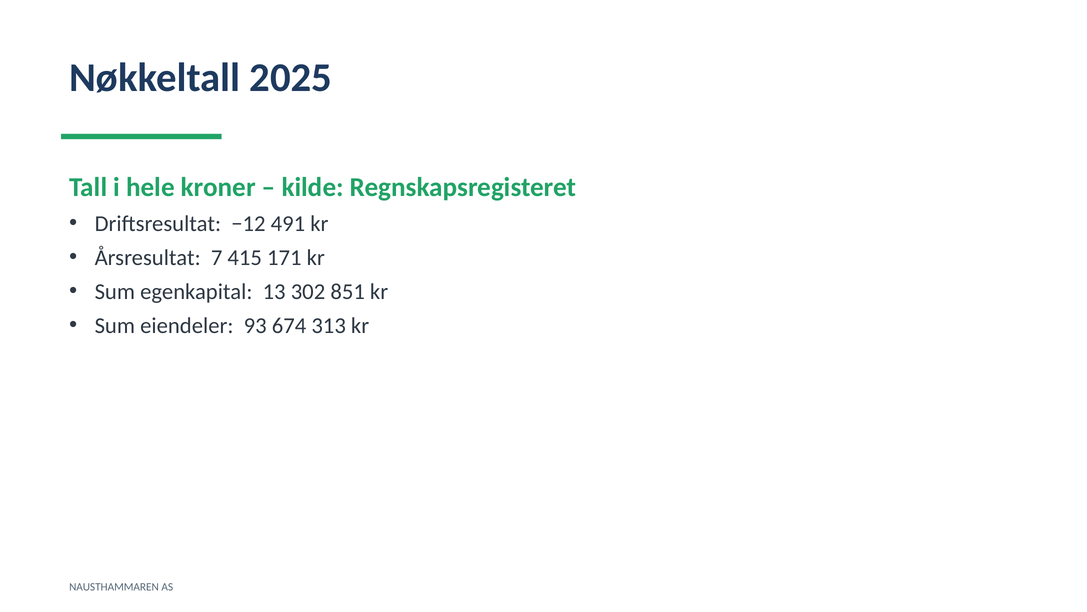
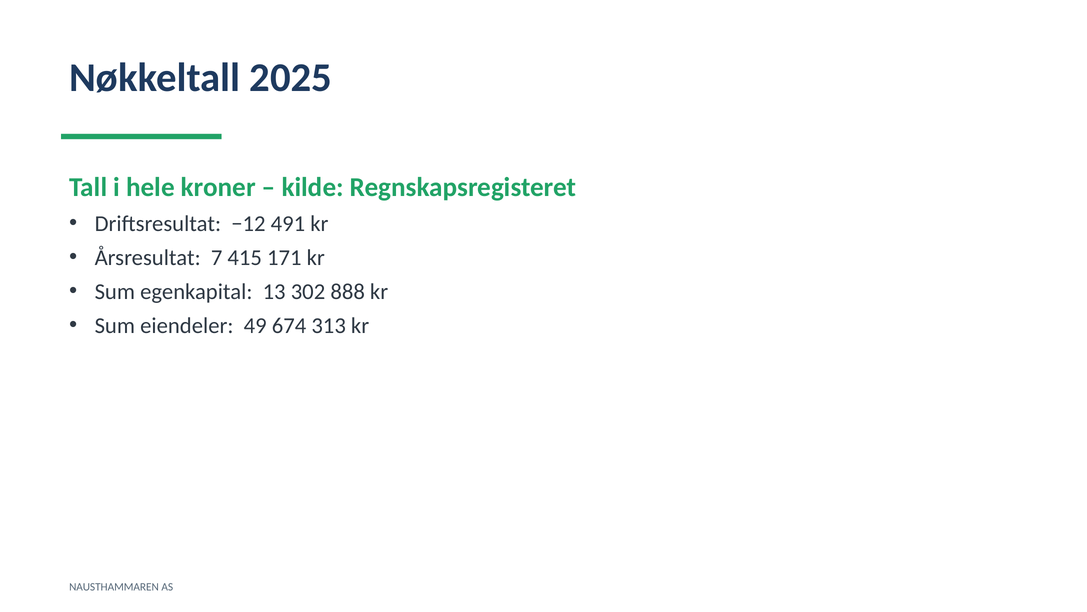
851: 851 -> 888 (348, 291)
93: 93 -> 49 (255, 325)
